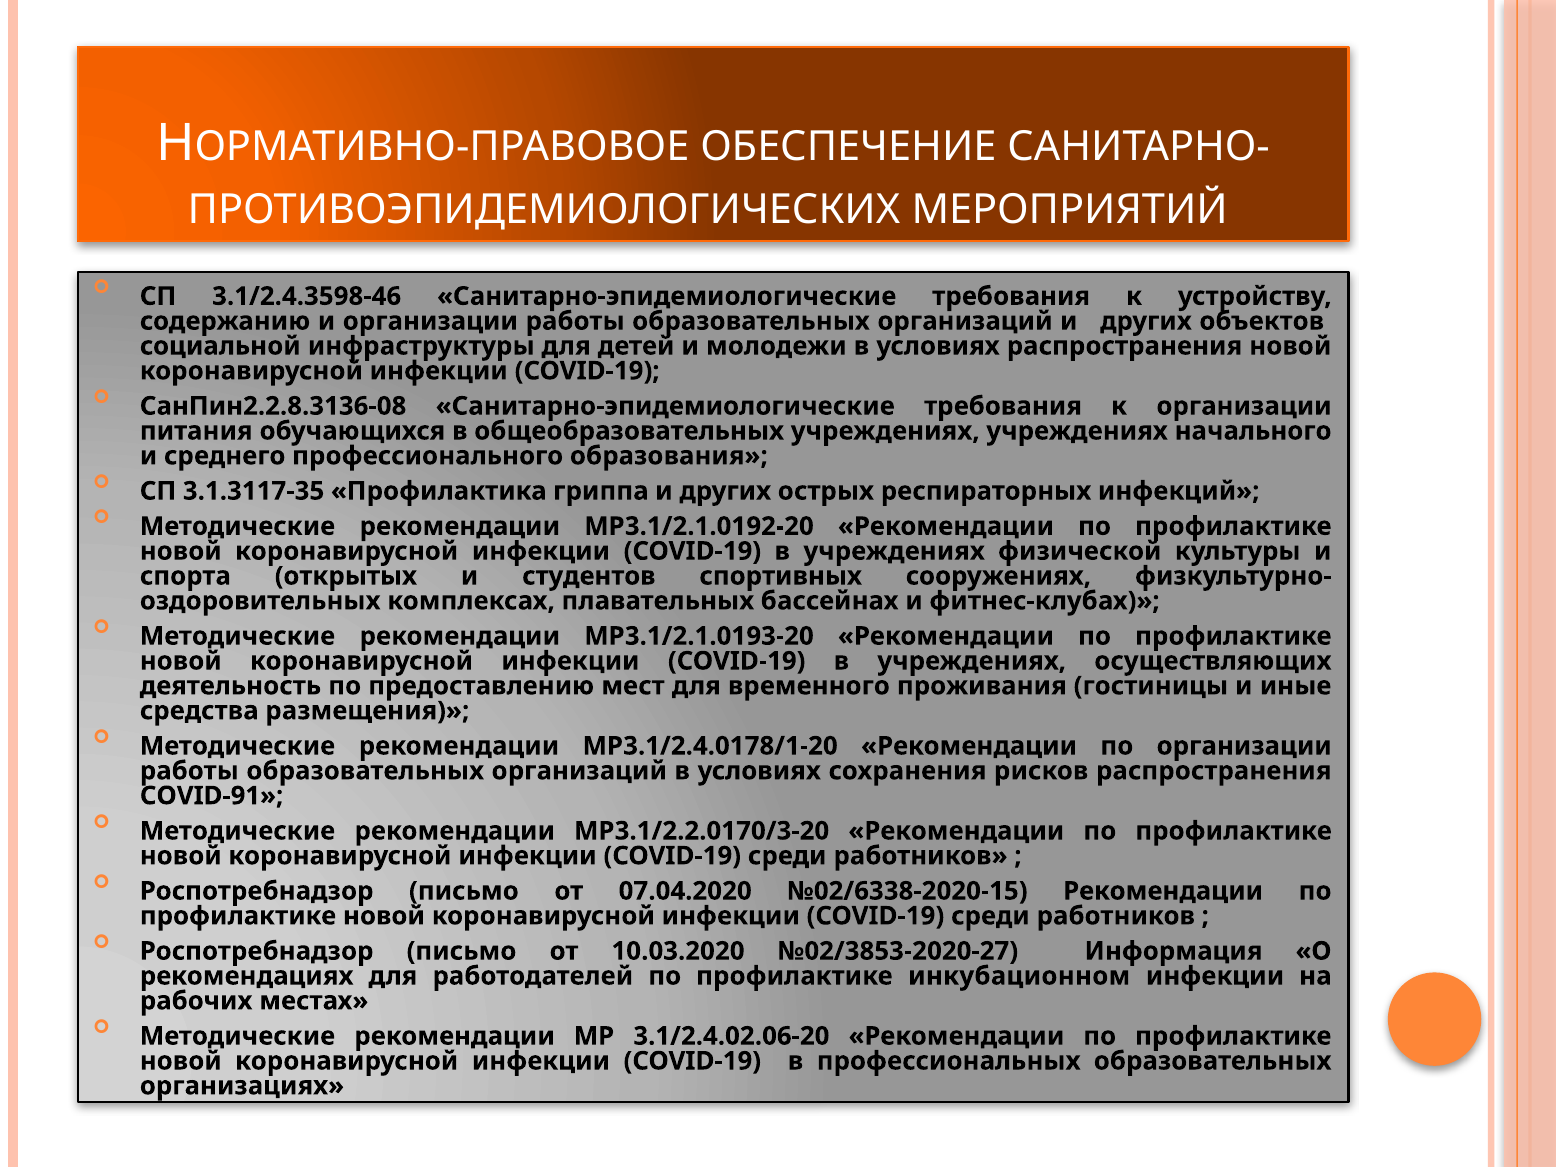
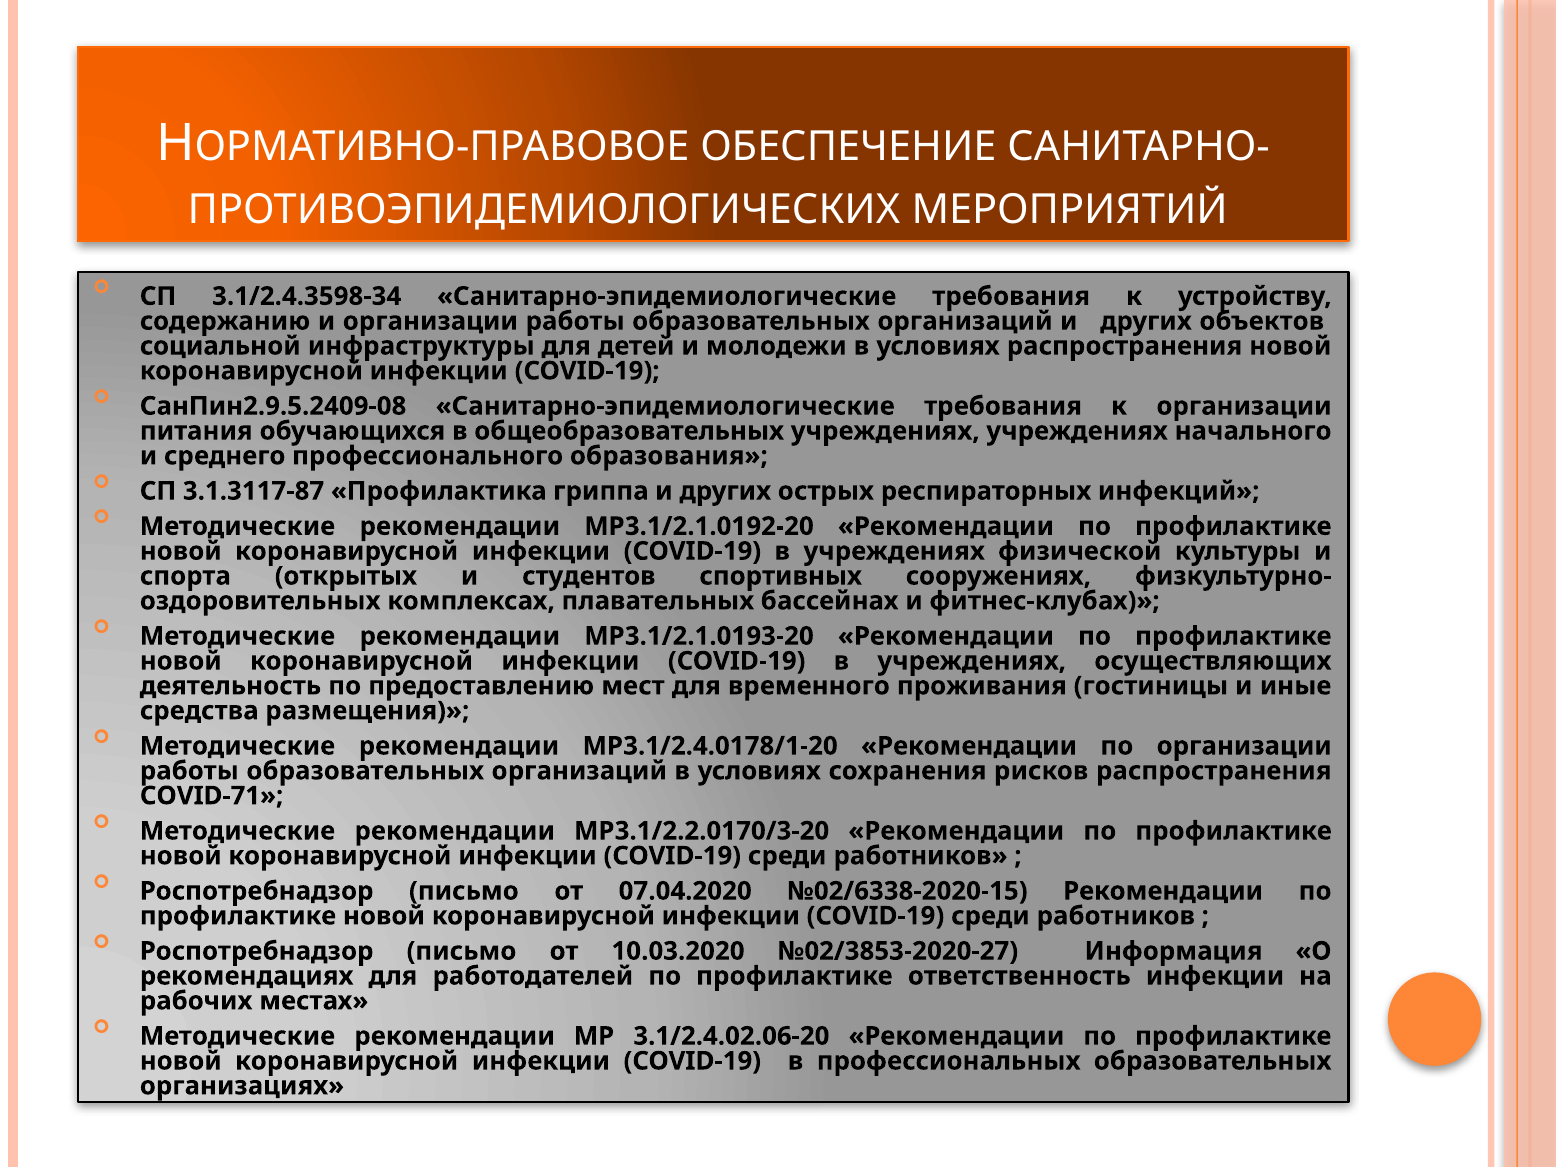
3.1/2.4.3598-46: 3.1/2.4.3598-46 -> 3.1/2.4.3598-34 (307, 296)
СанПин2.2.8.3136-08: СанПин2.2.8.3136-08 -> СанПин2.9.5.2409-08 (273, 406)
3.1.3117-35: 3.1.3117-35 -> 3.1.3117-87 (254, 491)
COVID-91: COVID-91 -> COVID-71 (212, 796)
инкубационном: инкубационном -> ответственность (1019, 976)
